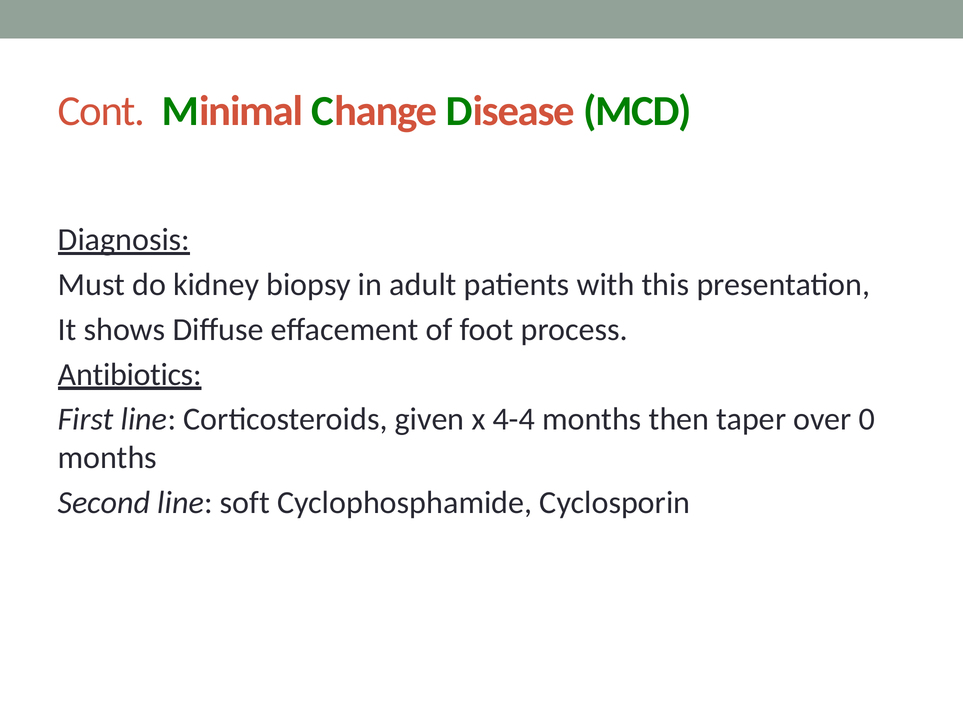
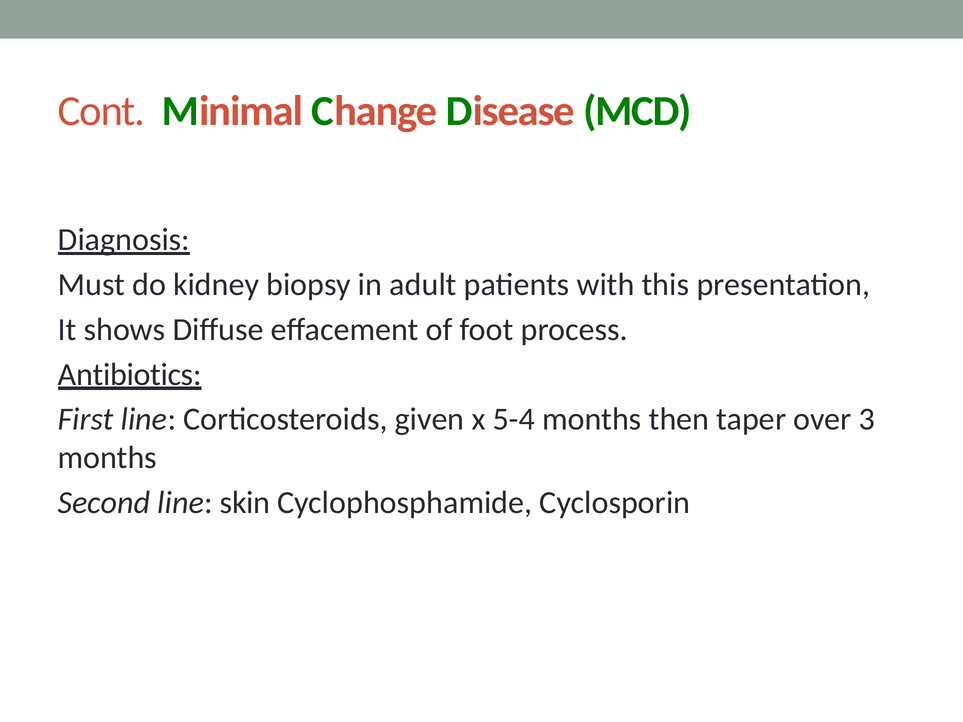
4-4: 4-4 -> 5-4 (514, 419)
0: 0 -> 3 (867, 419)
soft: soft -> skin (245, 503)
